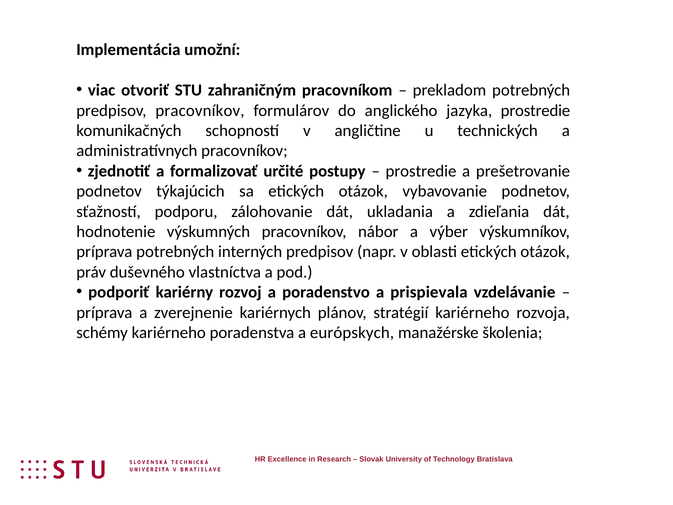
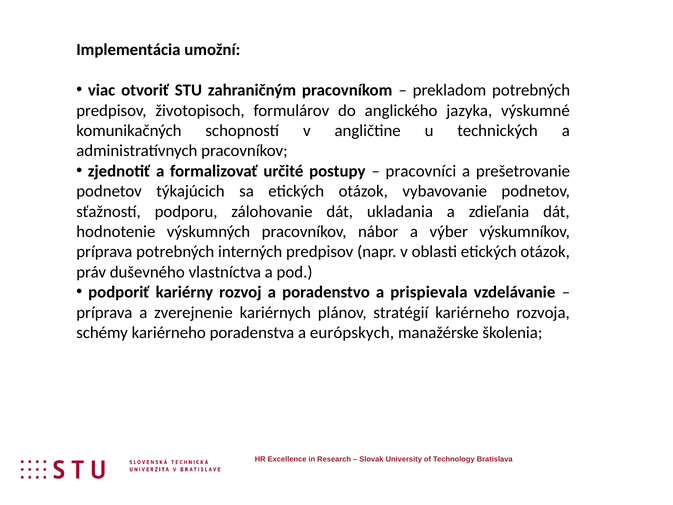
predpisov pracovníkov: pracovníkov -> životopisoch (200, 110)
jazyka prostredie: prostredie -> výskumné (535, 110)
prostredie: prostredie -> pracovníci (421, 171)
